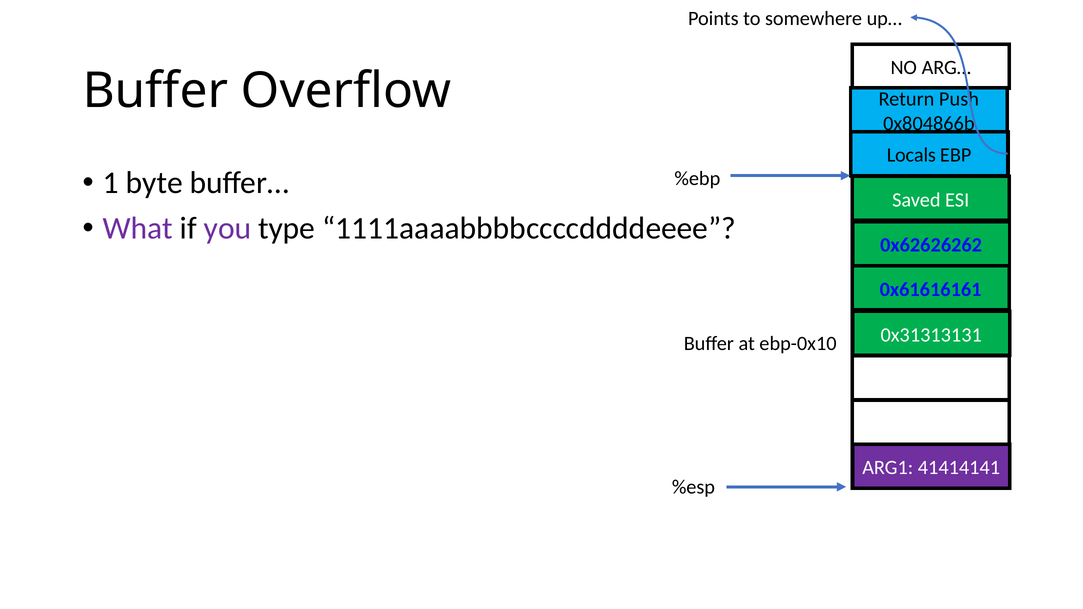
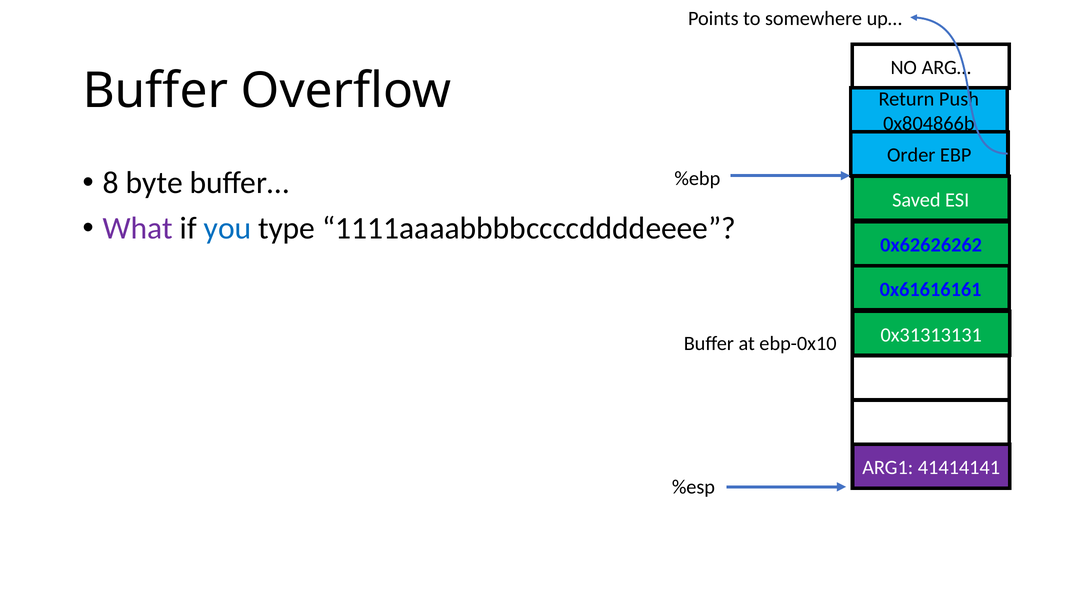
Locals: Locals -> Order (911, 155)
1: 1 -> 8 (111, 183)
you colour: purple -> blue (228, 228)
